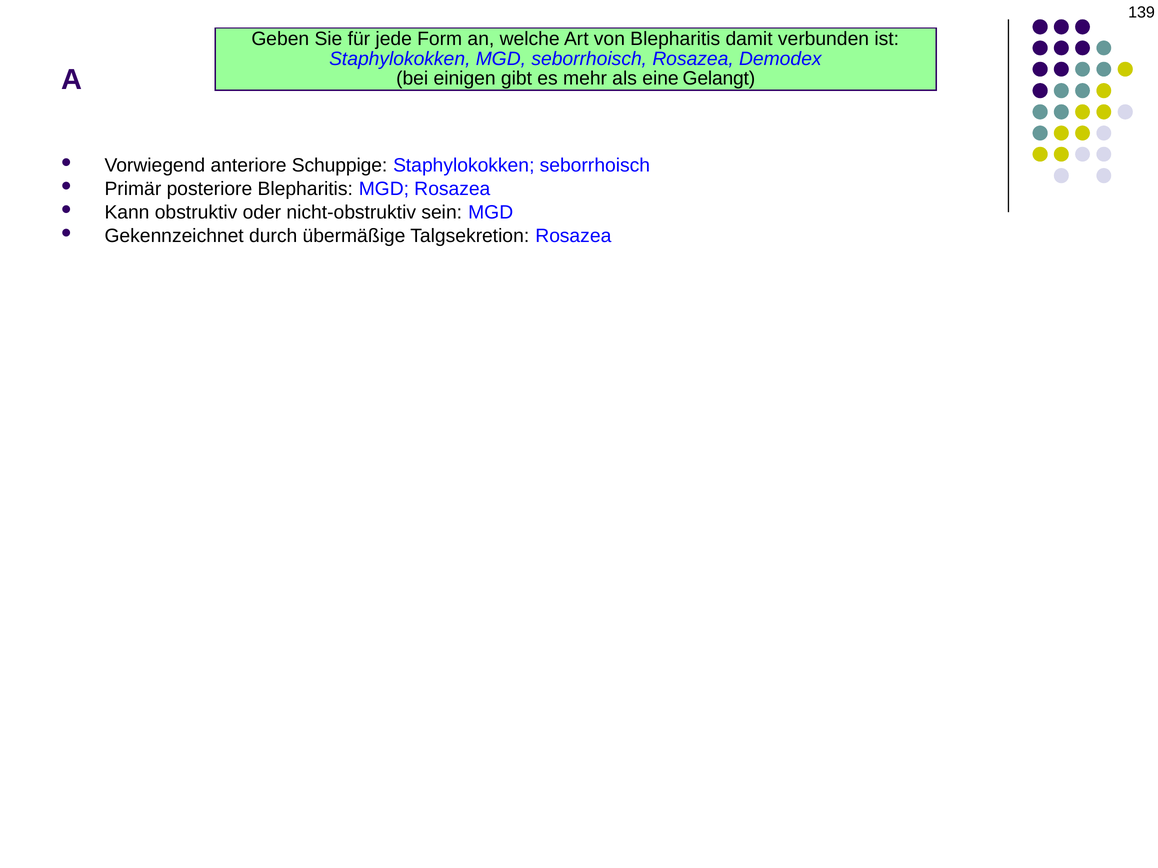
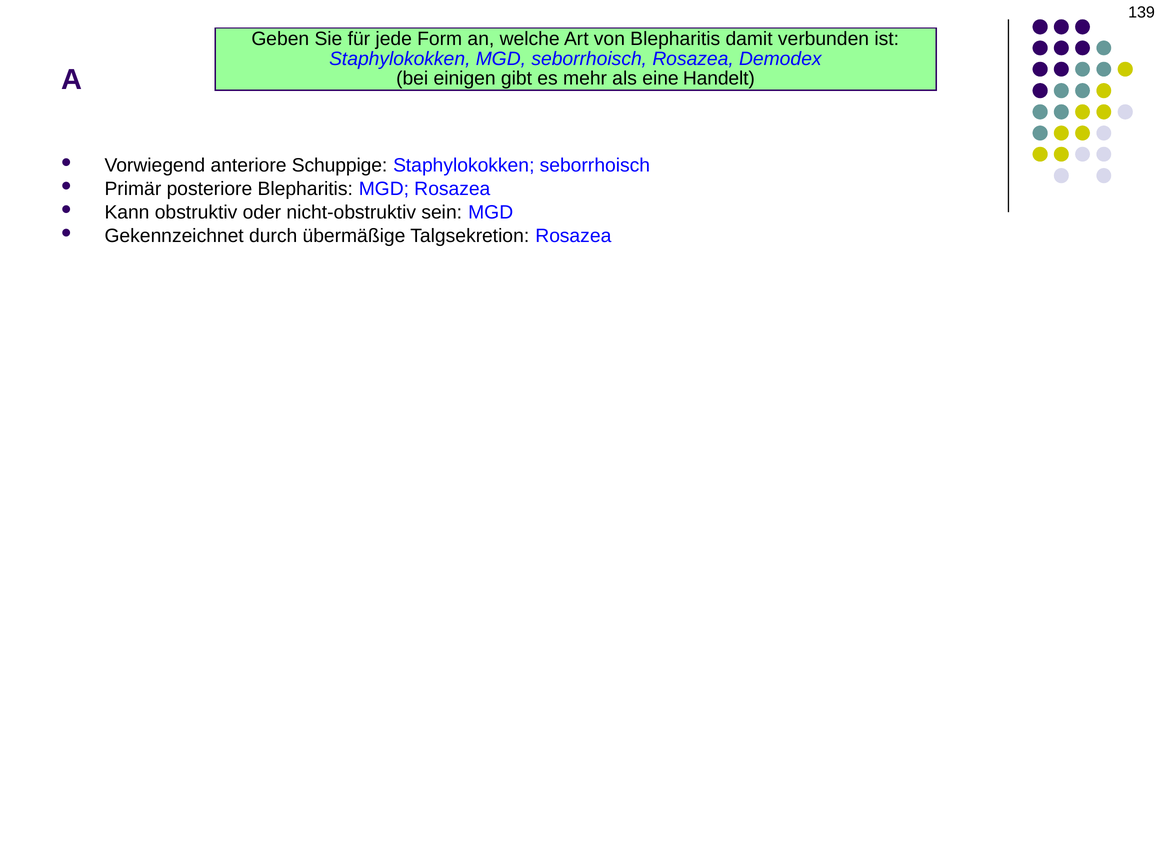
Gelangt: Gelangt -> Handelt (719, 78)
